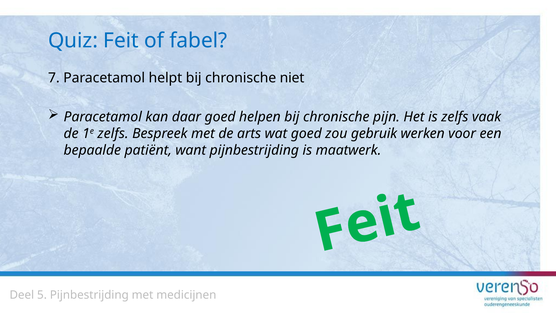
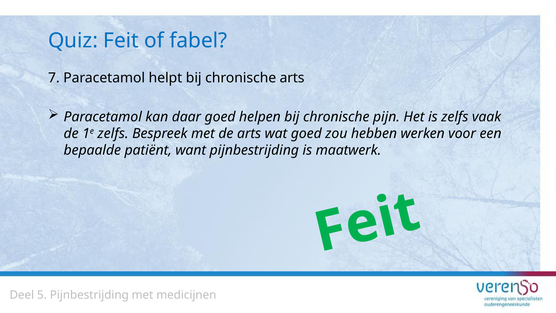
chronische niet: niet -> arts (292, 78)
gebruik: gebruik -> hebben (374, 133)
